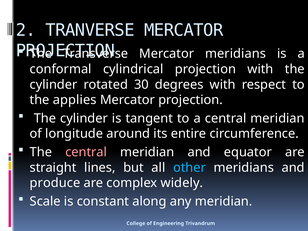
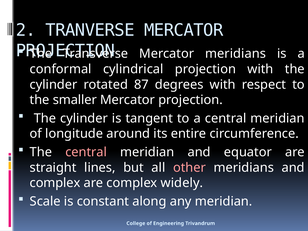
30: 30 -> 87 (141, 85)
applies: applies -> smaller (75, 100)
other colour: light blue -> pink (189, 168)
produce: produce -> complex (55, 183)
